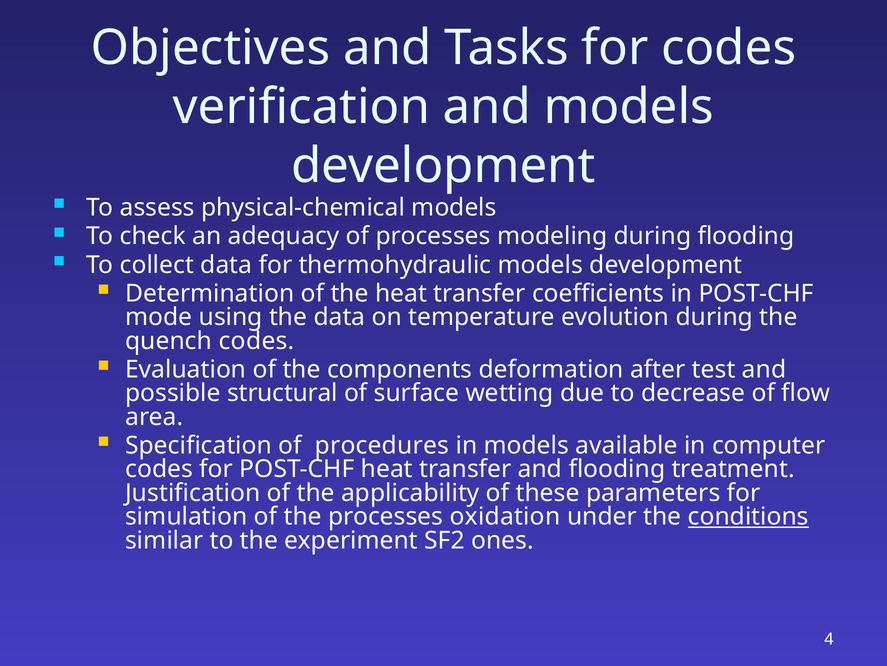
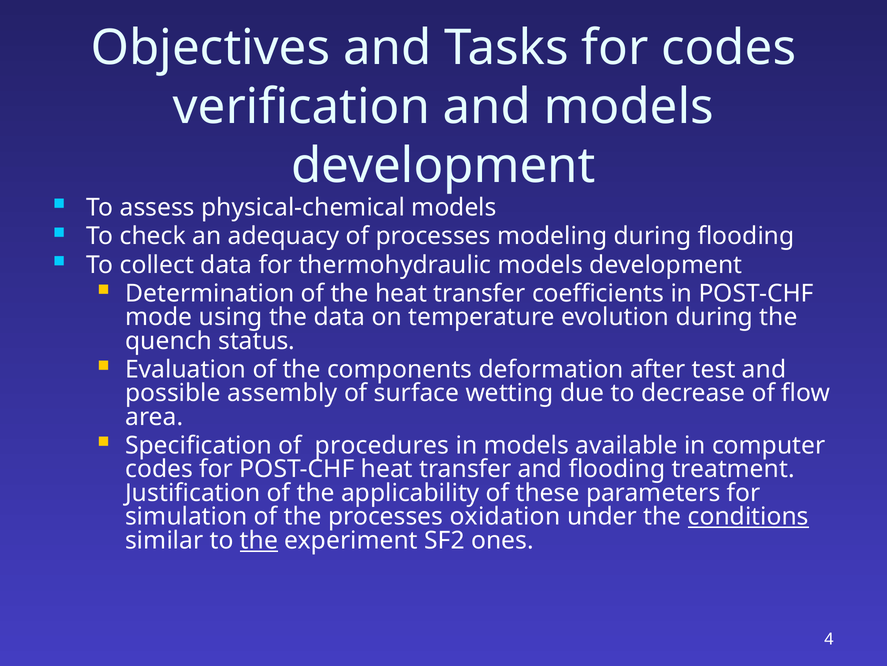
quench codes: codes -> status (257, 341)
structural: structural -> assembly (282, 393)
the underline: none -> present (259, 540)
